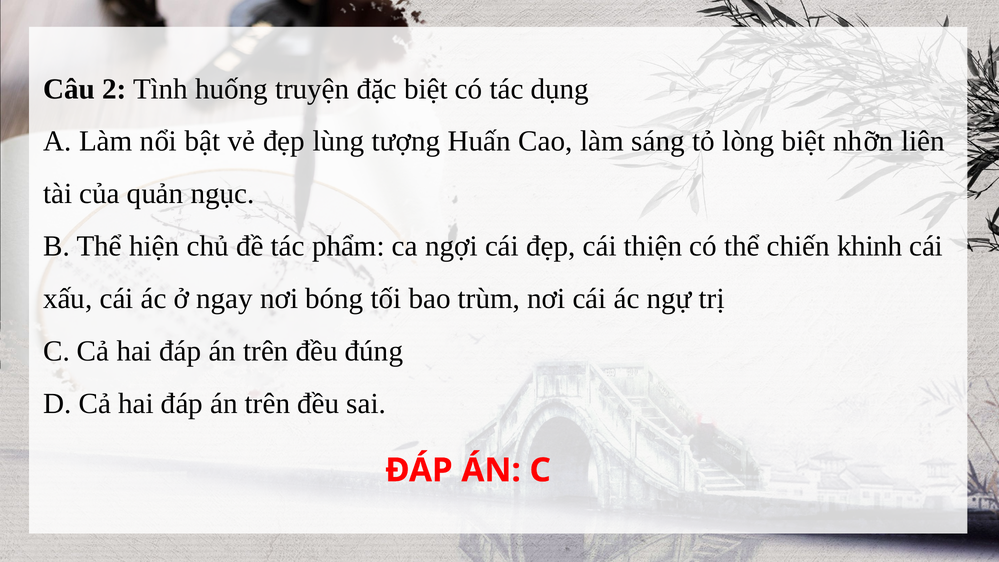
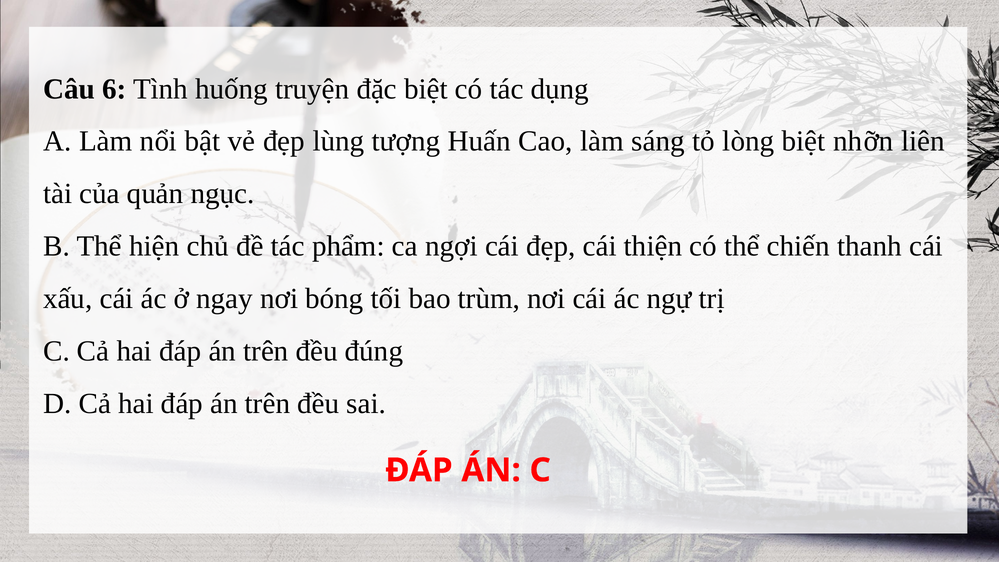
2: 2 -> 6 (114, 89)
khinh: khinh -> thanh (870, 246)
